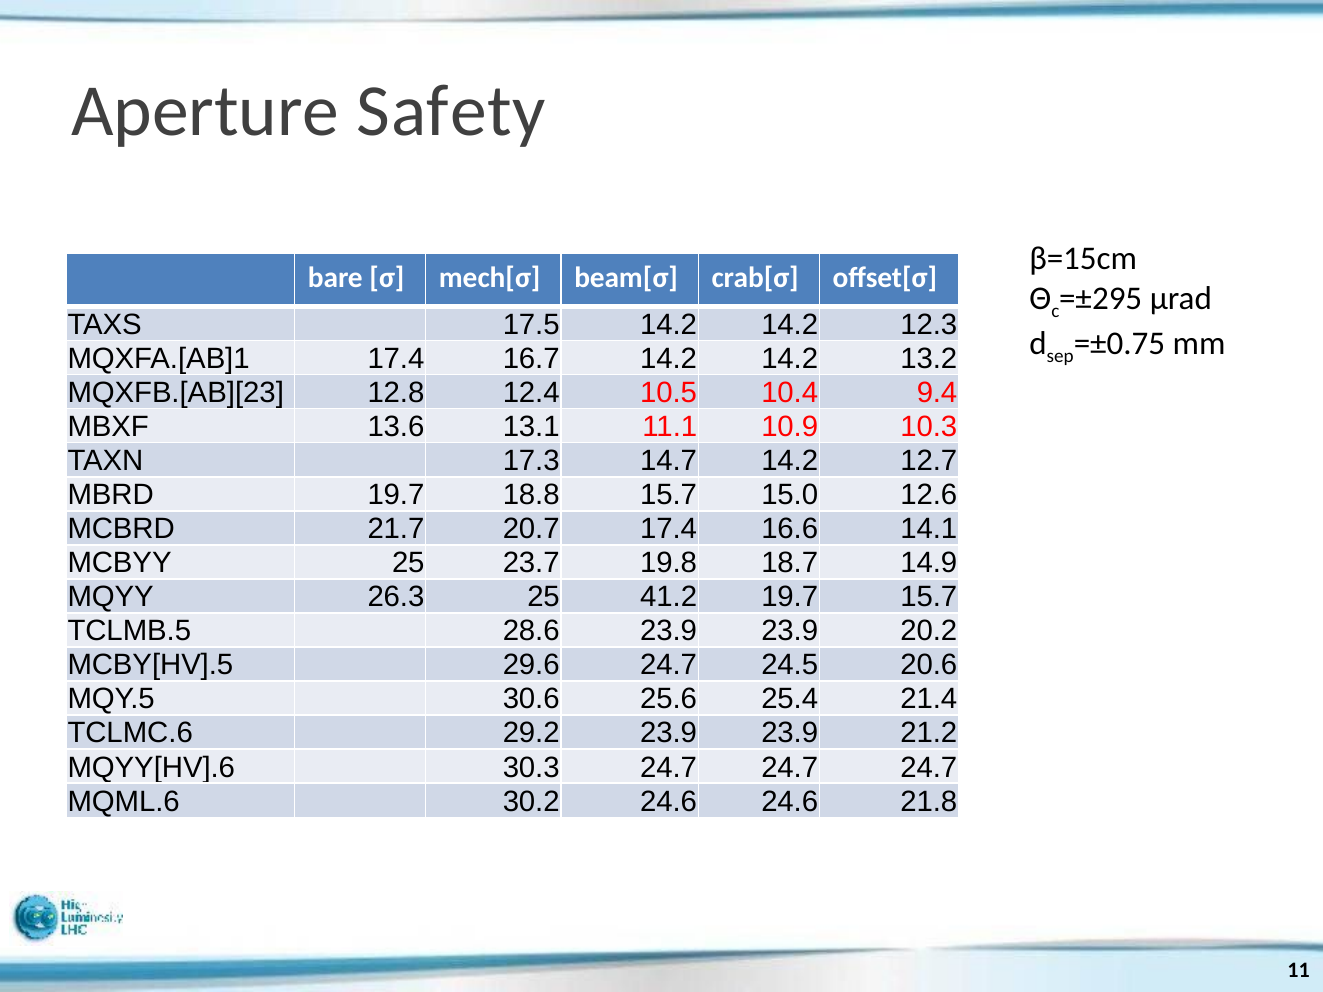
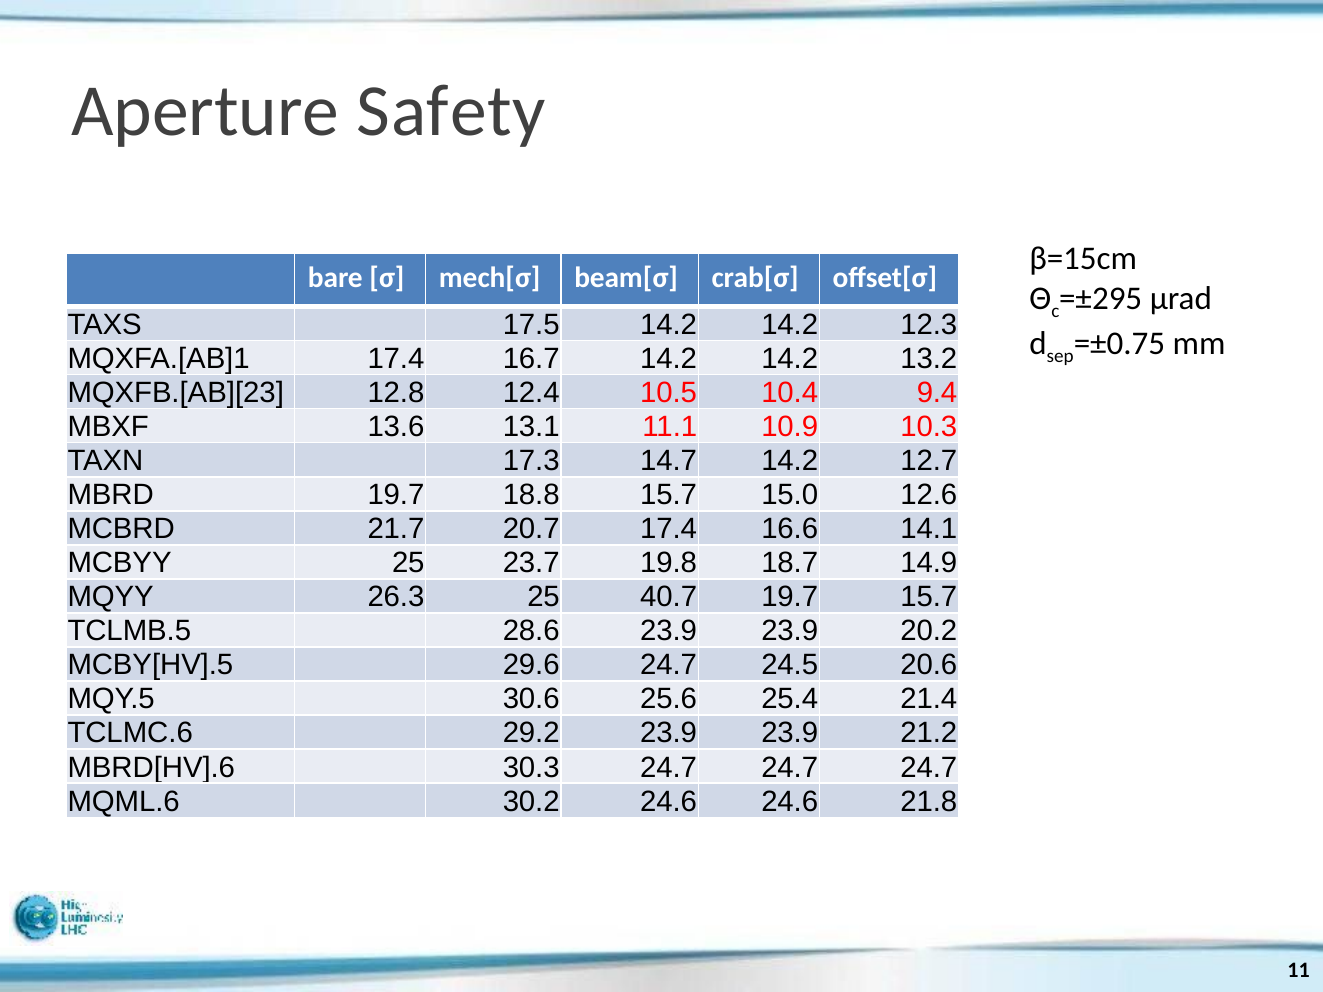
41.2: 41.2 -> 40.7 (669, 597)
MQYY[HV].6: MQYY[HV].6 -> MBRD[HV].6 (151, 768)
